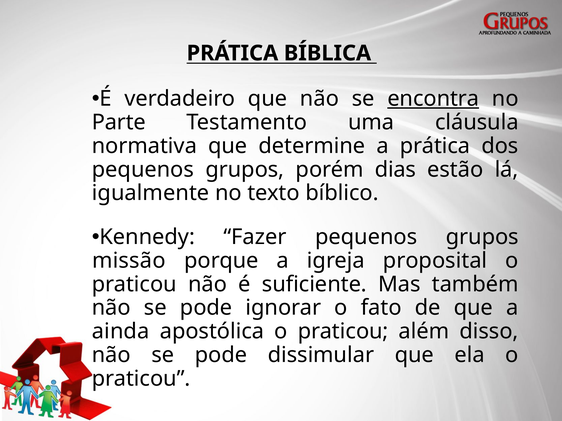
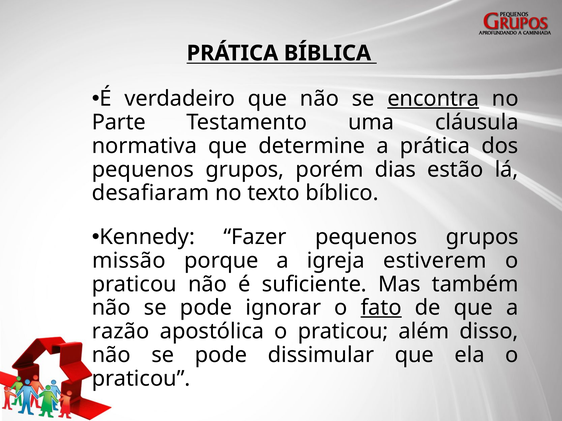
igualmente: igualmente -> desafiaram (151, 193)
proposital: proposital -> estiverem (435, 261)
fato underline: none -> present (381, 308)
ainda: ainda -> razão (121, 332)
